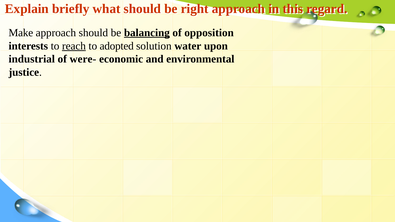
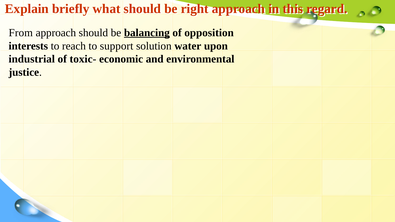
Make: Make -> From (21, 33)
reach underline: present -> none (74, 46)
adopted: adopted -> support (117, 46)
were-: were- -> toxic- (83, 59)
